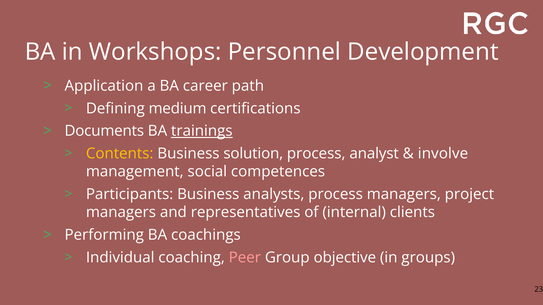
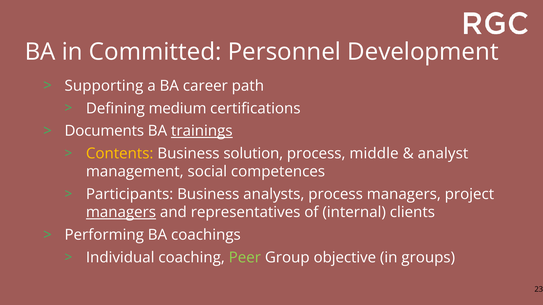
Workshops: Workshops -> Committed (155, 52)
Application: Application -> Supporting (104, 86)
analyst: analyst -> middle (374, 154)
involve: involve -> analyst (443, 154)
managers underline: none -> present (121, 213)
Peer colour: pink -> light green (245, 258)
